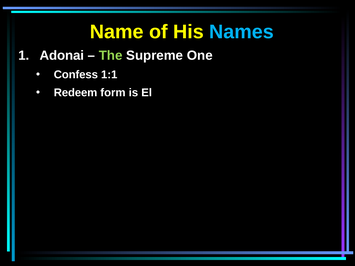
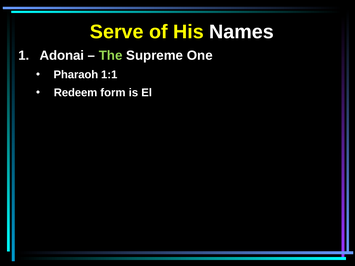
Name: Name -> Serve (117, 32)
Names colour: light blue -> white (241, 32)
Confess: Confess -> Pharaoh (76, 75)
